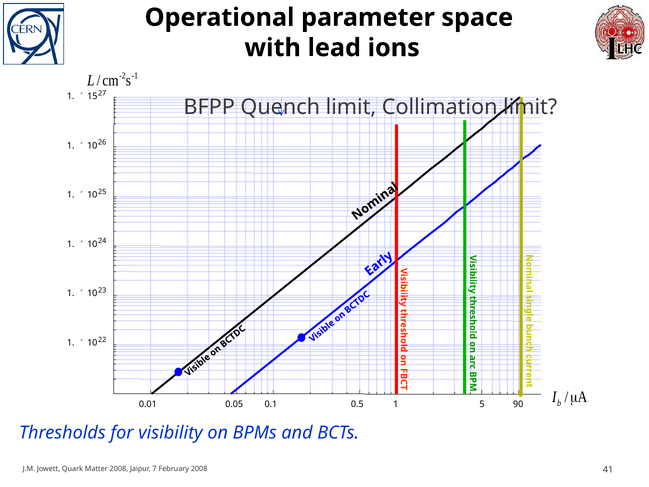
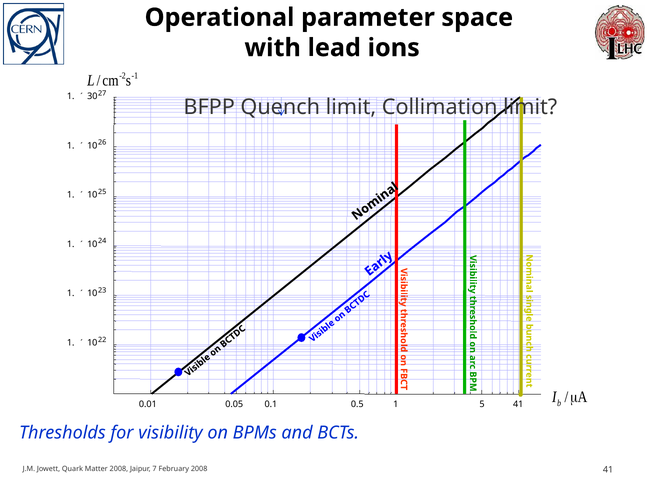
15: 15 -> 30 (92, 96)
5 90: 90 -> 41 (518, 404)
